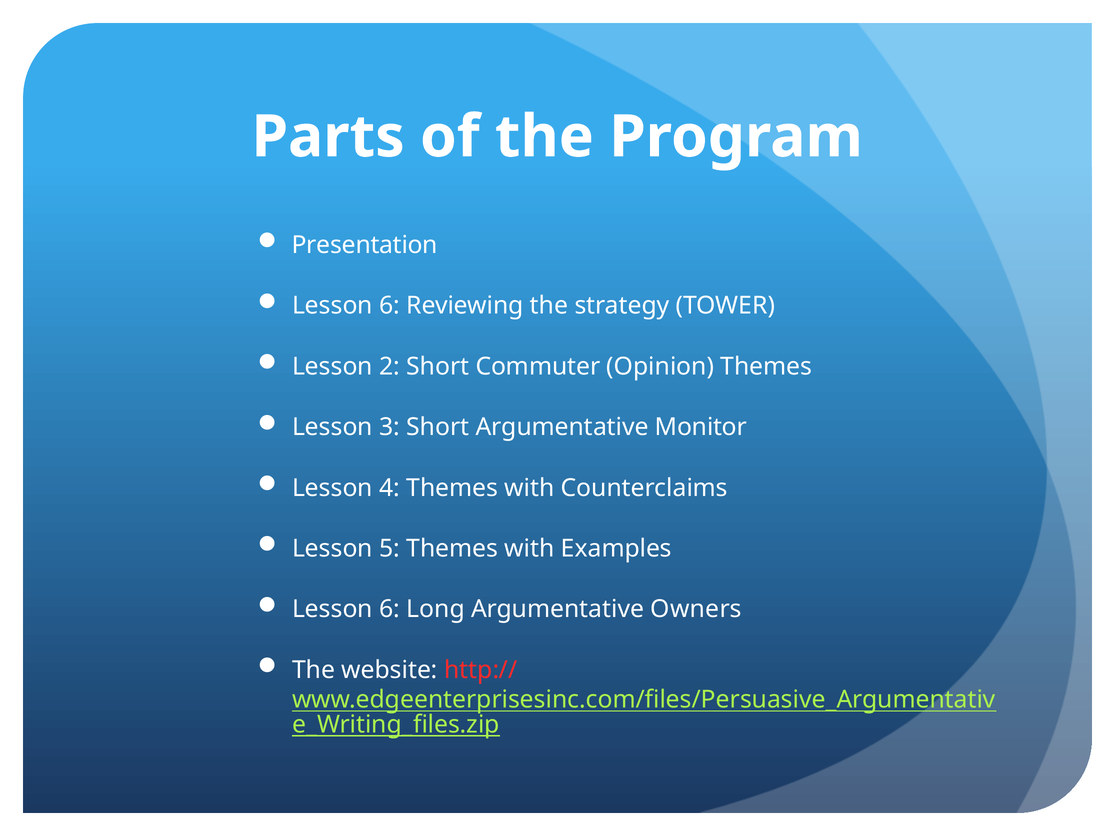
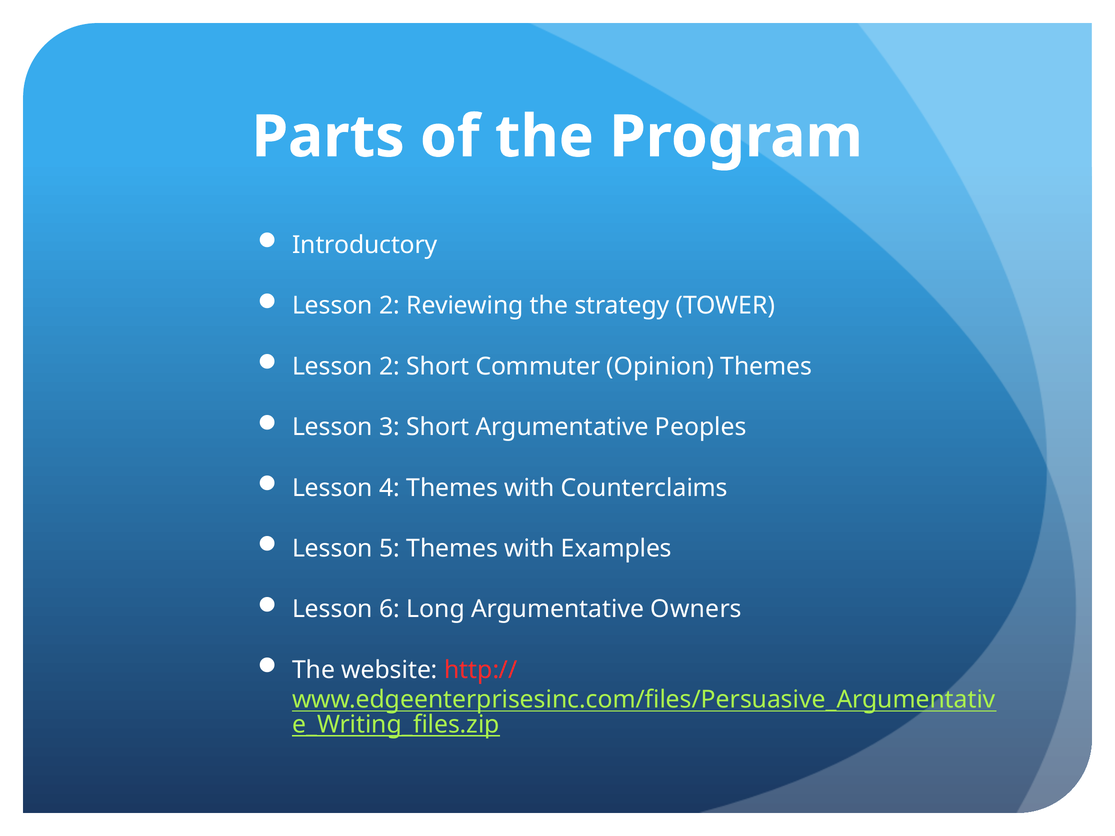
Presentation: Presentation -> Introductory (365, 245)
6: 6 -> 2 (390, 306)
Monitor: Monitor -> Peoples (701, 427)
